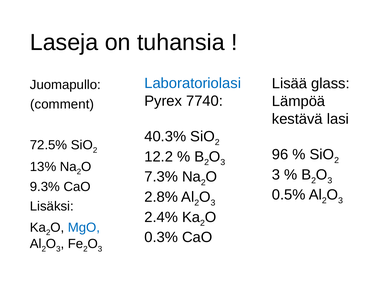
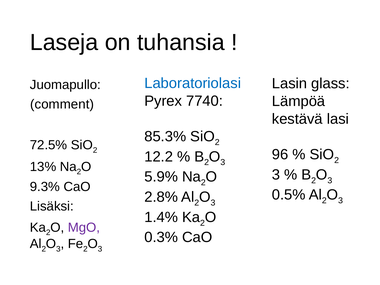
Lisää: Lisää -> Lasin (290, 84)
40.3%: 40.3% -> 85.3% (165, 136)
7.3%: 7.3% -> 5.9% (161, 177)
2.4%: 2.4% -> 1.4% (161, 217)
MgO colour: blue -> purple (84, 227)
